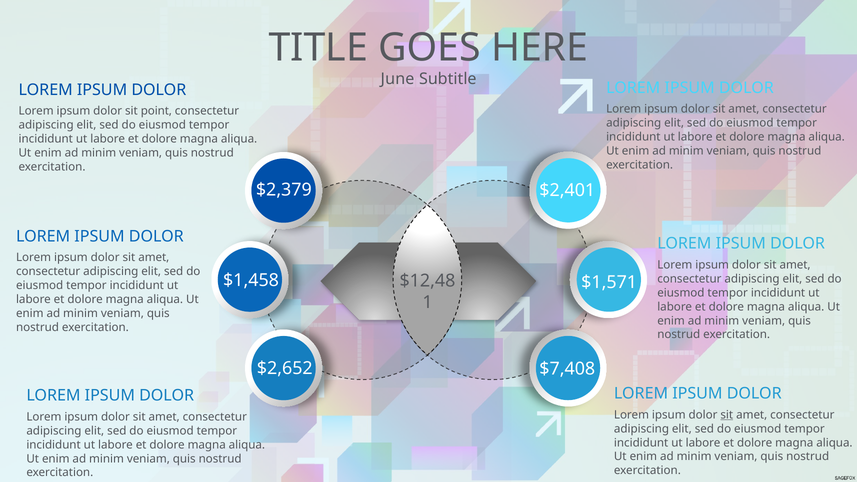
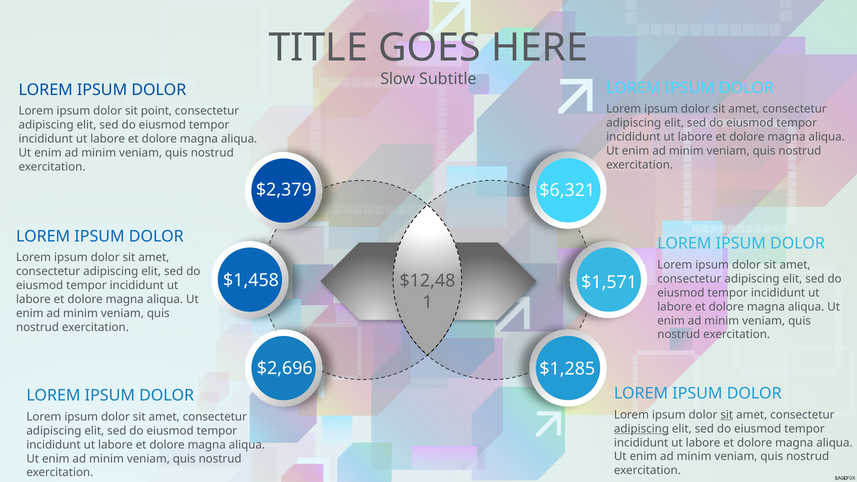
June: June -> Slow (398, 79)
$2,401: $2,401 -> $6,321 (567, 190)
$2,652: $2,652 -> $2,696 (285, 369)
$7,408: $7,408 -> $1,285 (567, 369)
adipiscing underline: none -> present (642, 429)
